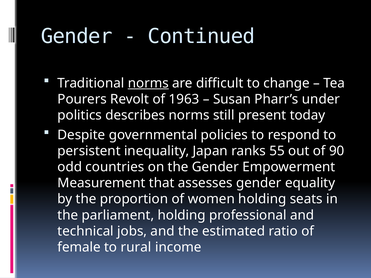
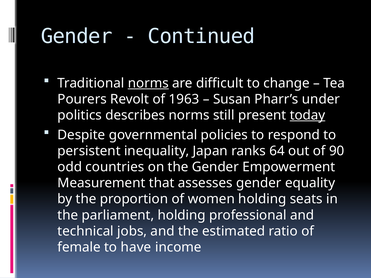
today underline: none -> present (308, 115)
55: 55 -> 64 (277, 151)
rural: rural -> have (136, 247)
